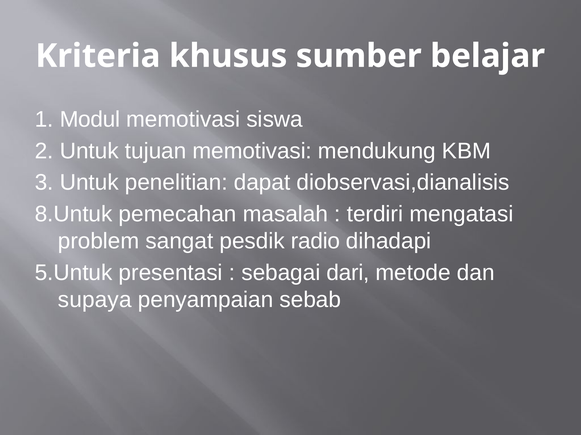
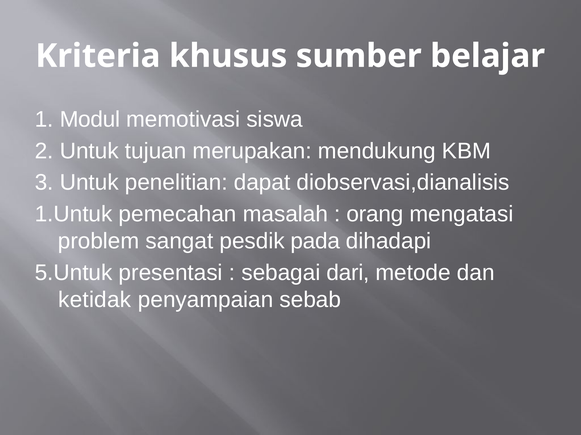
tujuan memotivasi: memotivasi -> merupakan (252, 151)
8.Untuk: 8.Untuk -> 1.Untuk (74, 214)
terdiri: terdiri -> orang (375, 214)
radio: radio -> pada (315, 241)
supaya: supaya -> ketidak (95, 300)
